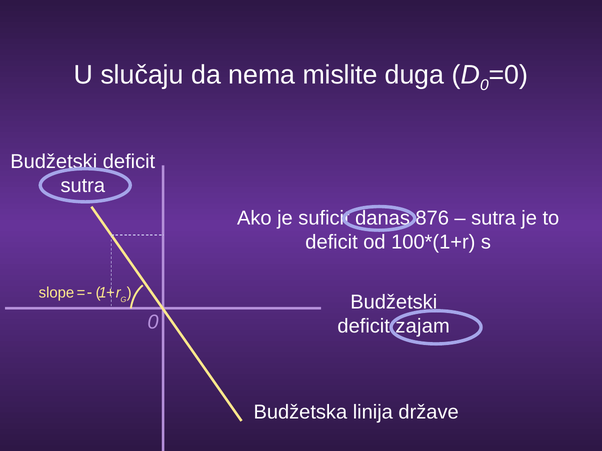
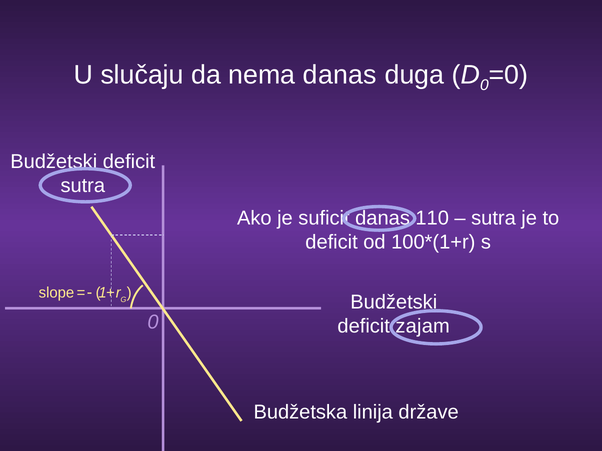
nema mislite: mislite -> danas (340, 75)
876: 876 -> 110 (432, 218)
